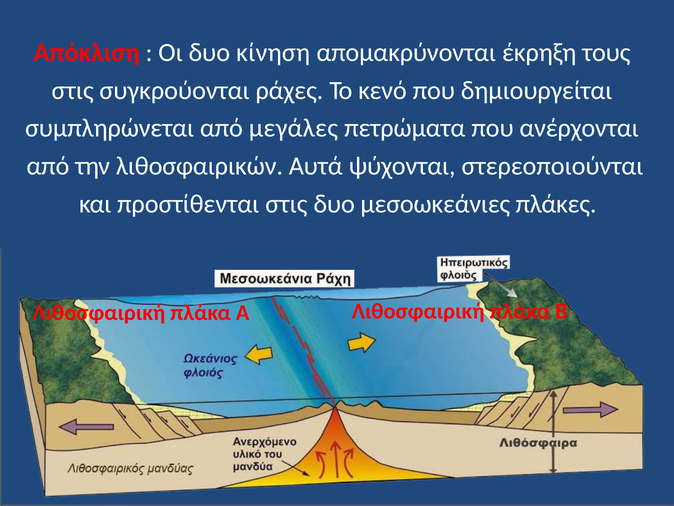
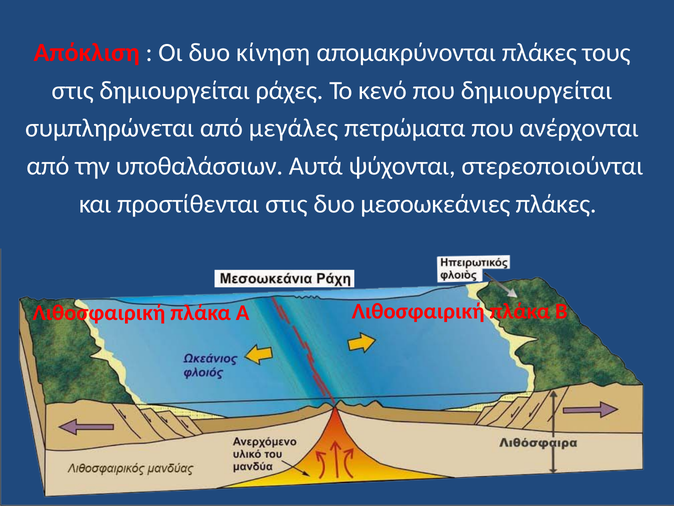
απομακρύνονται έκρηξη: έκρηξη -> πλάκες (539, 53)
στις συγκρούονται: συγκρούονται -> δημιουργείται (175, 90)
λιθοσφαιρικών: λιθοσφαιρικών -> υποθαλάσσιων (199, 166)
